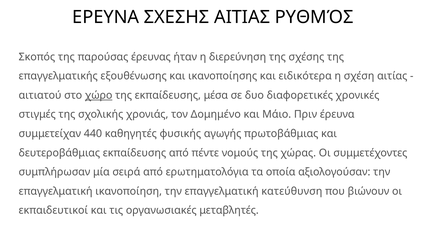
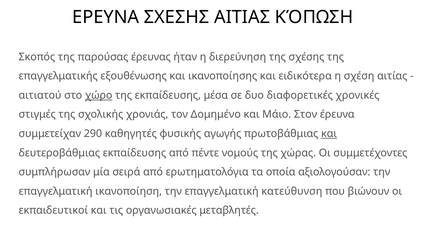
ΡΥΘΜΌΣ: ΡΥΘΜΌΣ -> ΚΌΠΩΣΗ (314, 17)
Πριν: Πριν -> Στον (306, 114)
440: 440 -> 290 (93, 133)
και underline: none -> present (329, 133)
